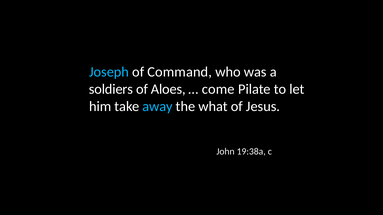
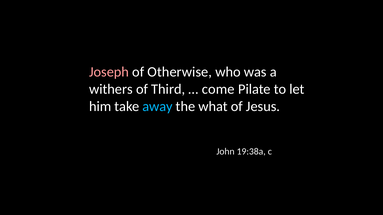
Joseph colour: light blue -> pink (109, 72)
Command: Command -> Otherwise (180, 72)
soldiers: soldiers -> withers (111, 89)
Aloes: Aloes -> Third (168, 89)
